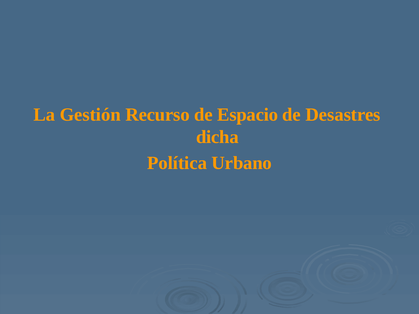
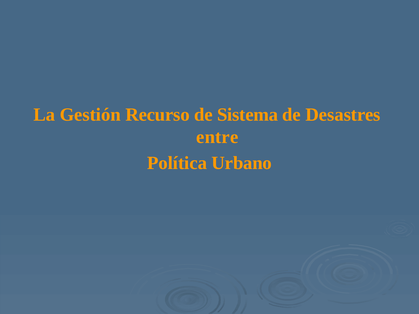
Espacio: Espacio -> Sistema (248, 115)
dicha: dicha -> entre (217, 137)
